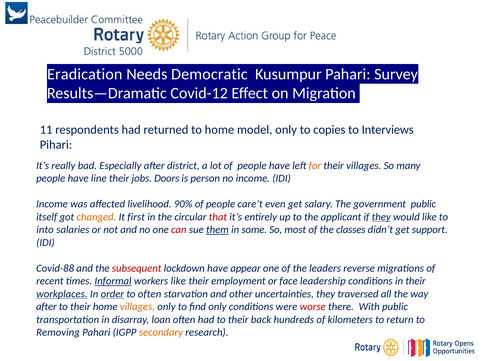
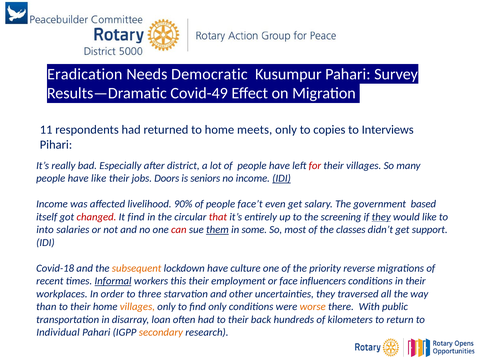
Covid-12: Covid-12 -> Covid-49 (199, 93)
model: model -> meets (255, 130)
for colour: orange -> red (315, 166)
have line: line -> like (99, 179)
person: person -> seniors (205, 179)
IDI underline: none -> present (282, 179)
care’t: care’t -> face’t (250, 204)
government public: public -> based (423, 204)
changed colour: orange -> red (96, 217)
It first: first -> find (136, 217)
applicant: applicant -> screening (341, 217)
Covid-88: Covid-88 -> Covid-18 (55, 269)
subsequent colour: red -> orange (137, 269)
appear: appear -> culture (246, 269)
leaders: leaders -> priority (325, 269)
workers like: like -> this (178, 281)
leadership: leadership -> influencers (323, 281)
workplaces underline: present -> none (62, 294)
order underline: present -> none (112, 294)
to often: often -> three (150, 294)
after: after -> than (46, 307)
worse colour: red -> orange (313, 307)
Removing: Removing -> Individual (58, 333)
